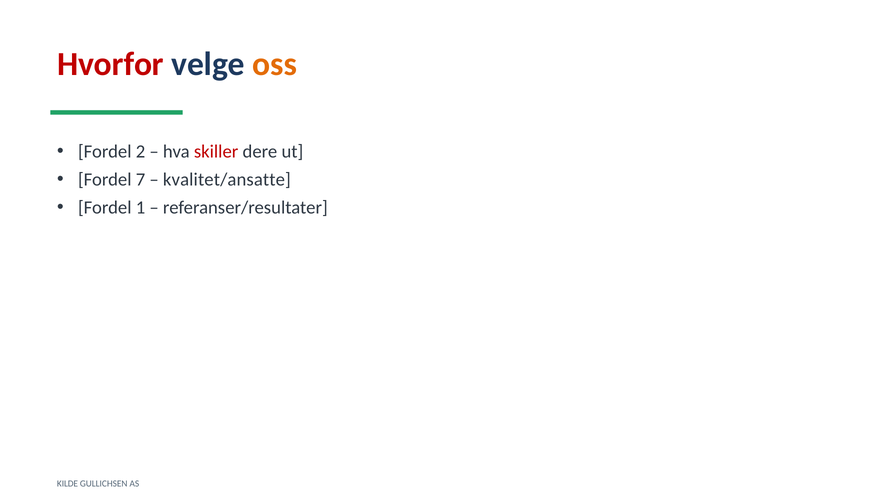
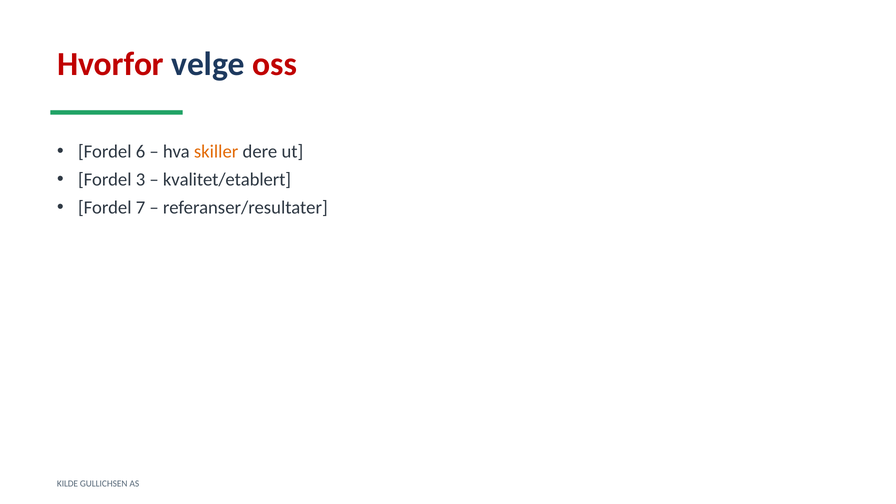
oss colour: orange -> red (275, 64)
2: 2 -> 6 (141, 152)
skiller colour: red -> orange (216, 152)
7: 7 -> 3 (141, 180)
kvalitet/ansatte: kvalitet/ansatte -> kvalitet/etablert (227, 180)
1: 1 -> 7 (141, 208)
